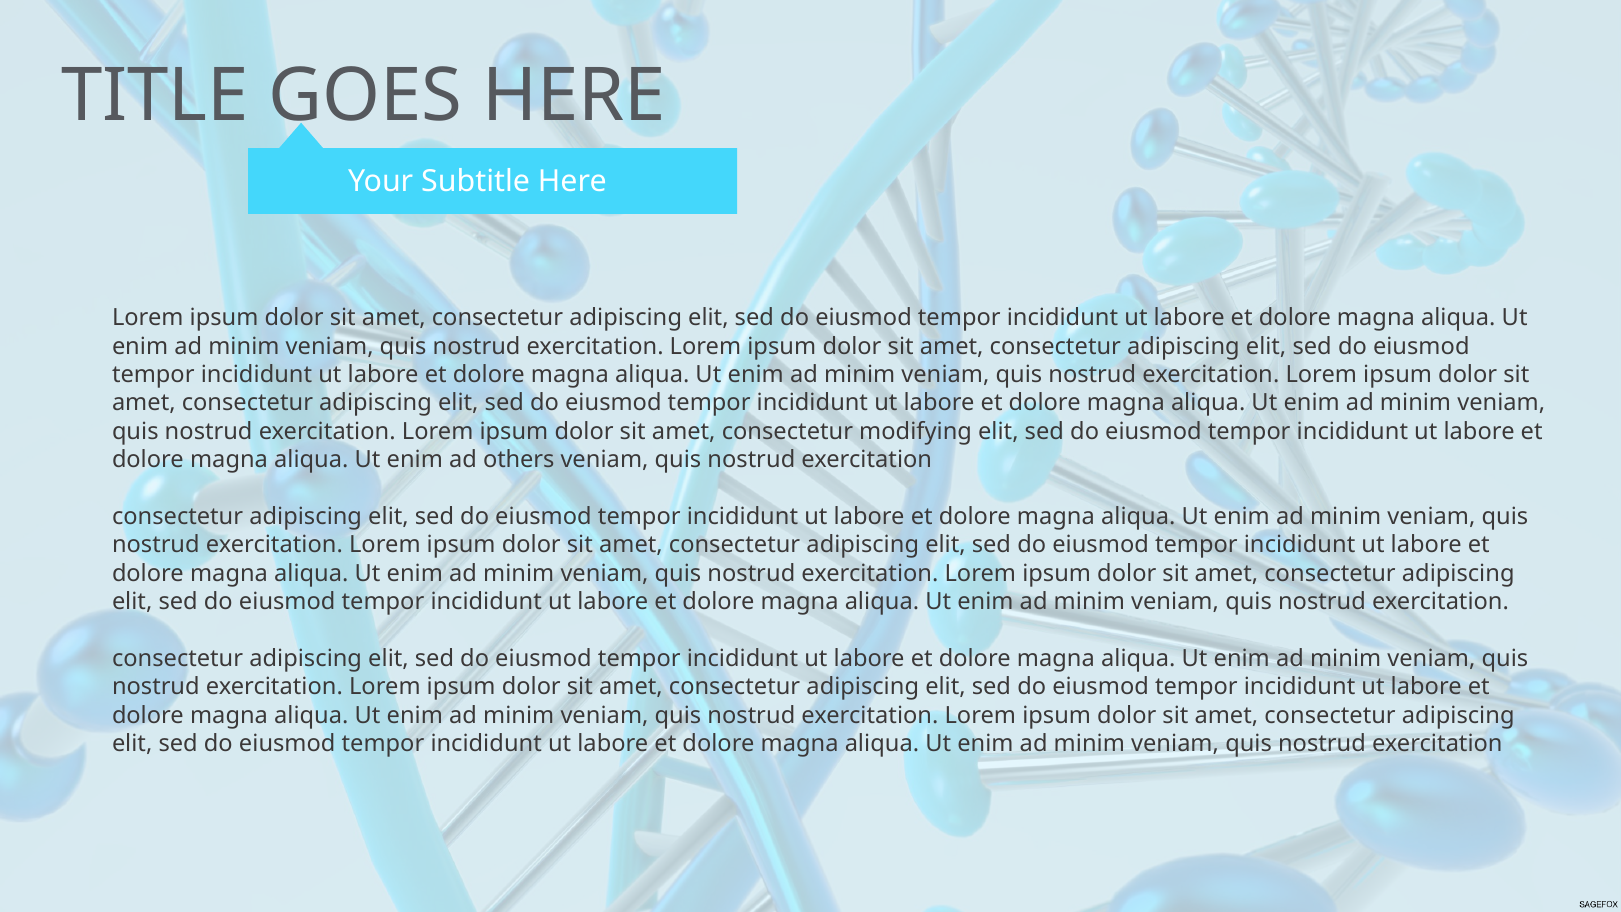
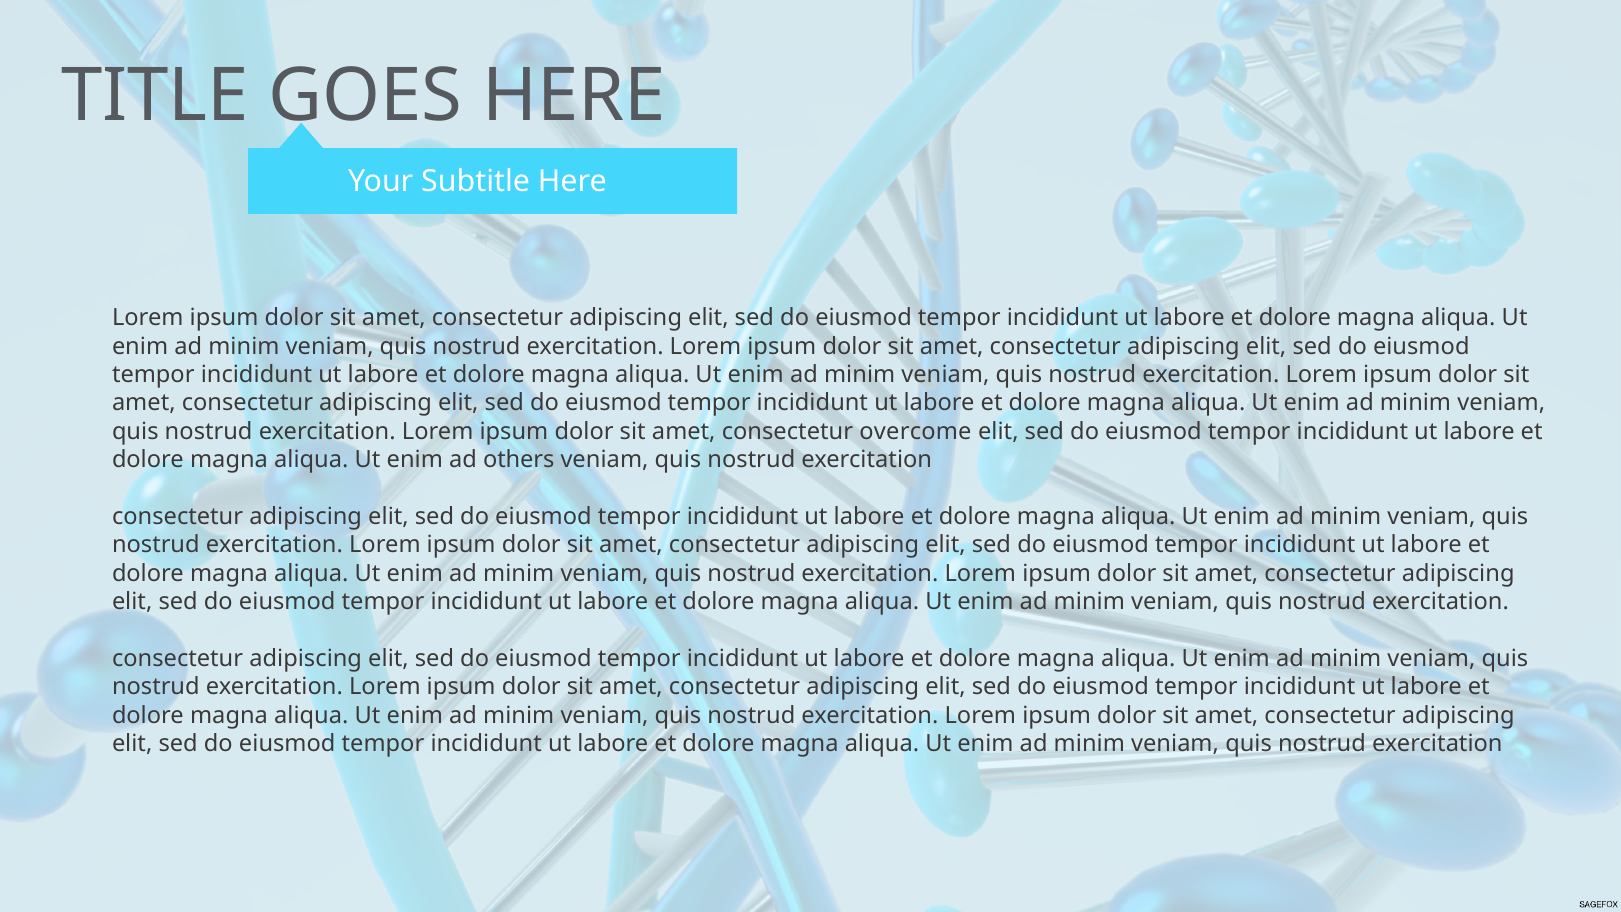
modifying: modifying -> overcome (915, 431)
